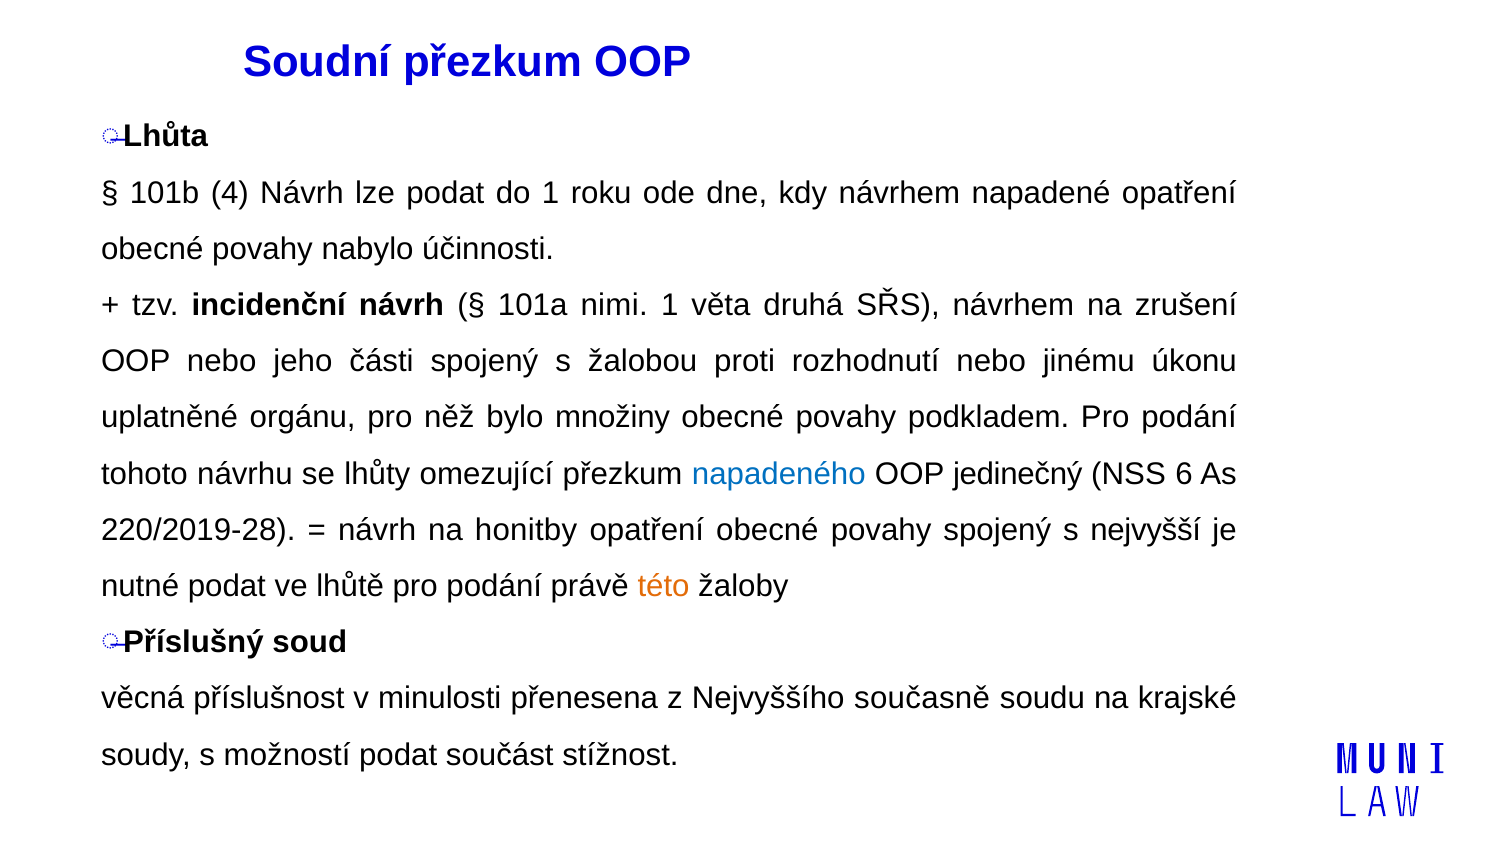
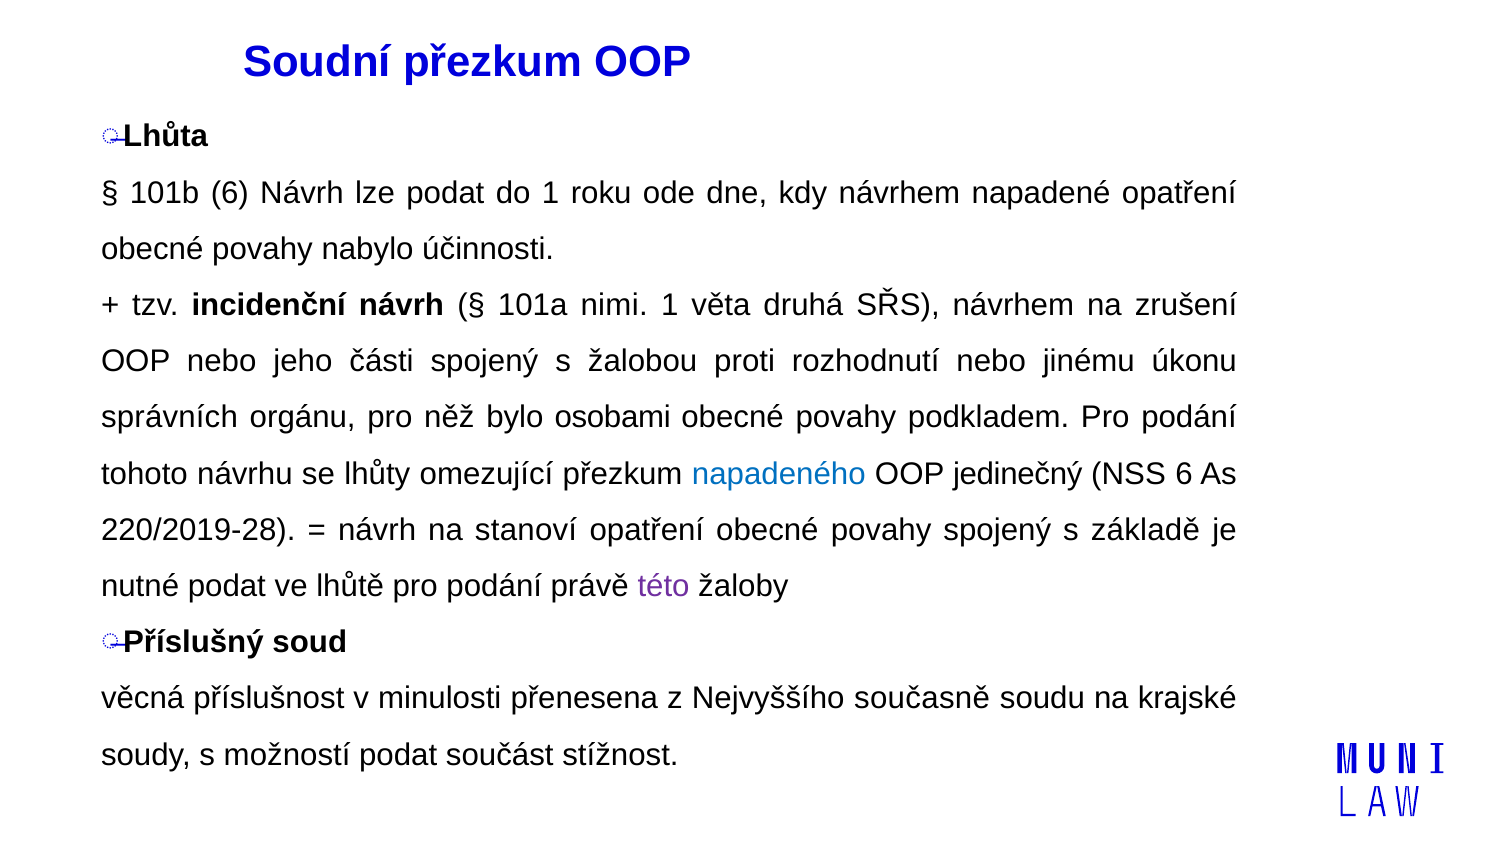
101b 4: 4 -> 6 (230, 193)
uplatněné: uplatněné -> správních (169, 417)
množiny: množiny -> osobami (613, 417)
honitby: honitby -> stanoví (526, 530)
nejvyšší: nejvyšší -> základě (1145, 530)
této colour: orange -> purple (664, 586)
